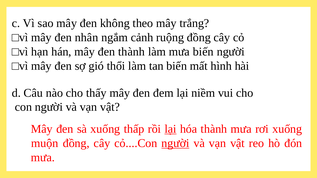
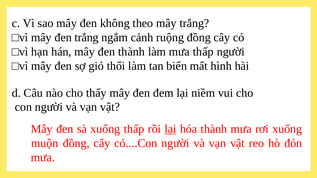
đen nhân: nhân -> trắng (87, 38)
mưa biến: biến -> thấp (203, 52)
người underline: present -> none (175, 143)
